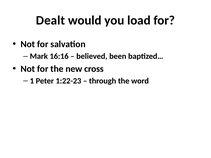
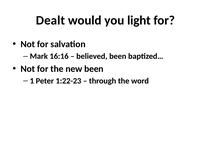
load: load -> light (139, 20)
new cross: cross -> been (94, 69)
